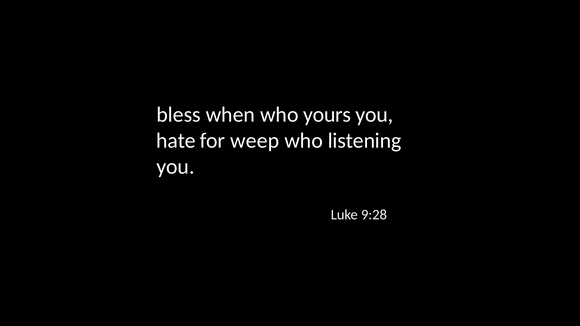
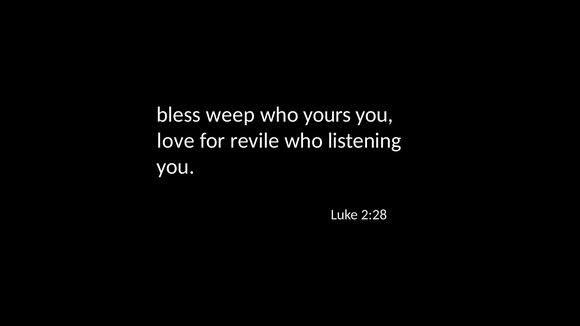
when: when -> weep (230, 115)
hate: hate -> love (176, 141)
weep: weep -> revile (255, 141)
9:28: 9:28 -> 2:28 (374, 215)
